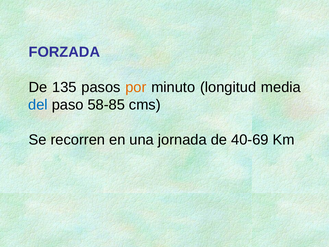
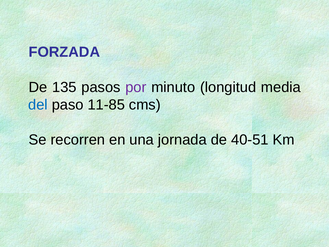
por colour: orange -> purple (136, 87)
58-85: 58-85 -> 11-85 (106, 105)
40-69: 40-69 -> 40-51 (250, 140)
